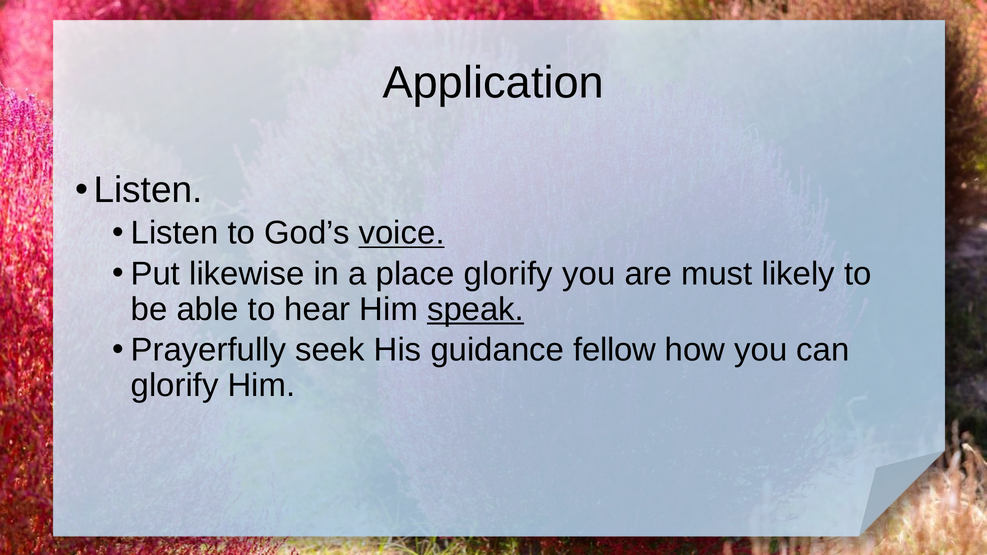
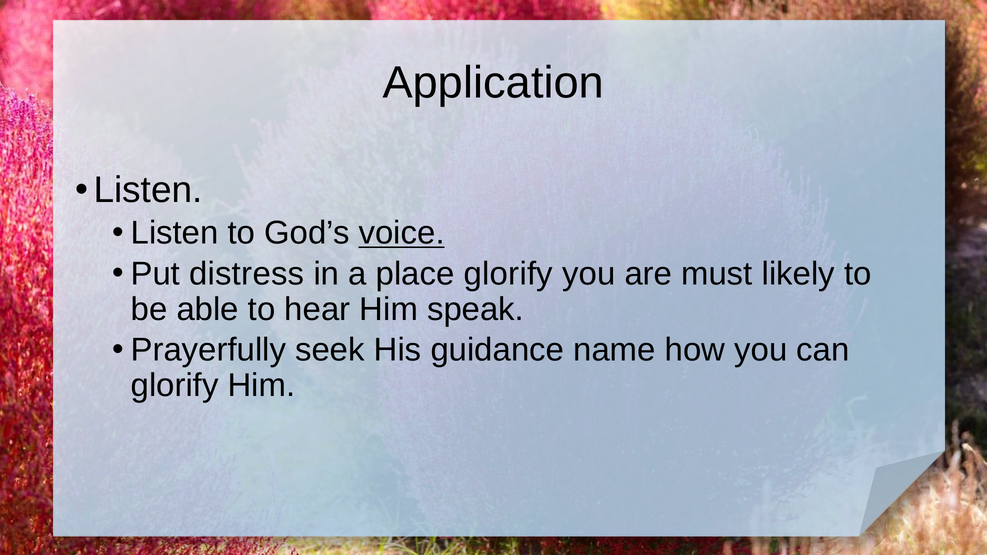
likewise: likewise -> distress (247, 274)
speak underline: present -> none (476, 309)
fellow: fellow -> name (614, 350)
